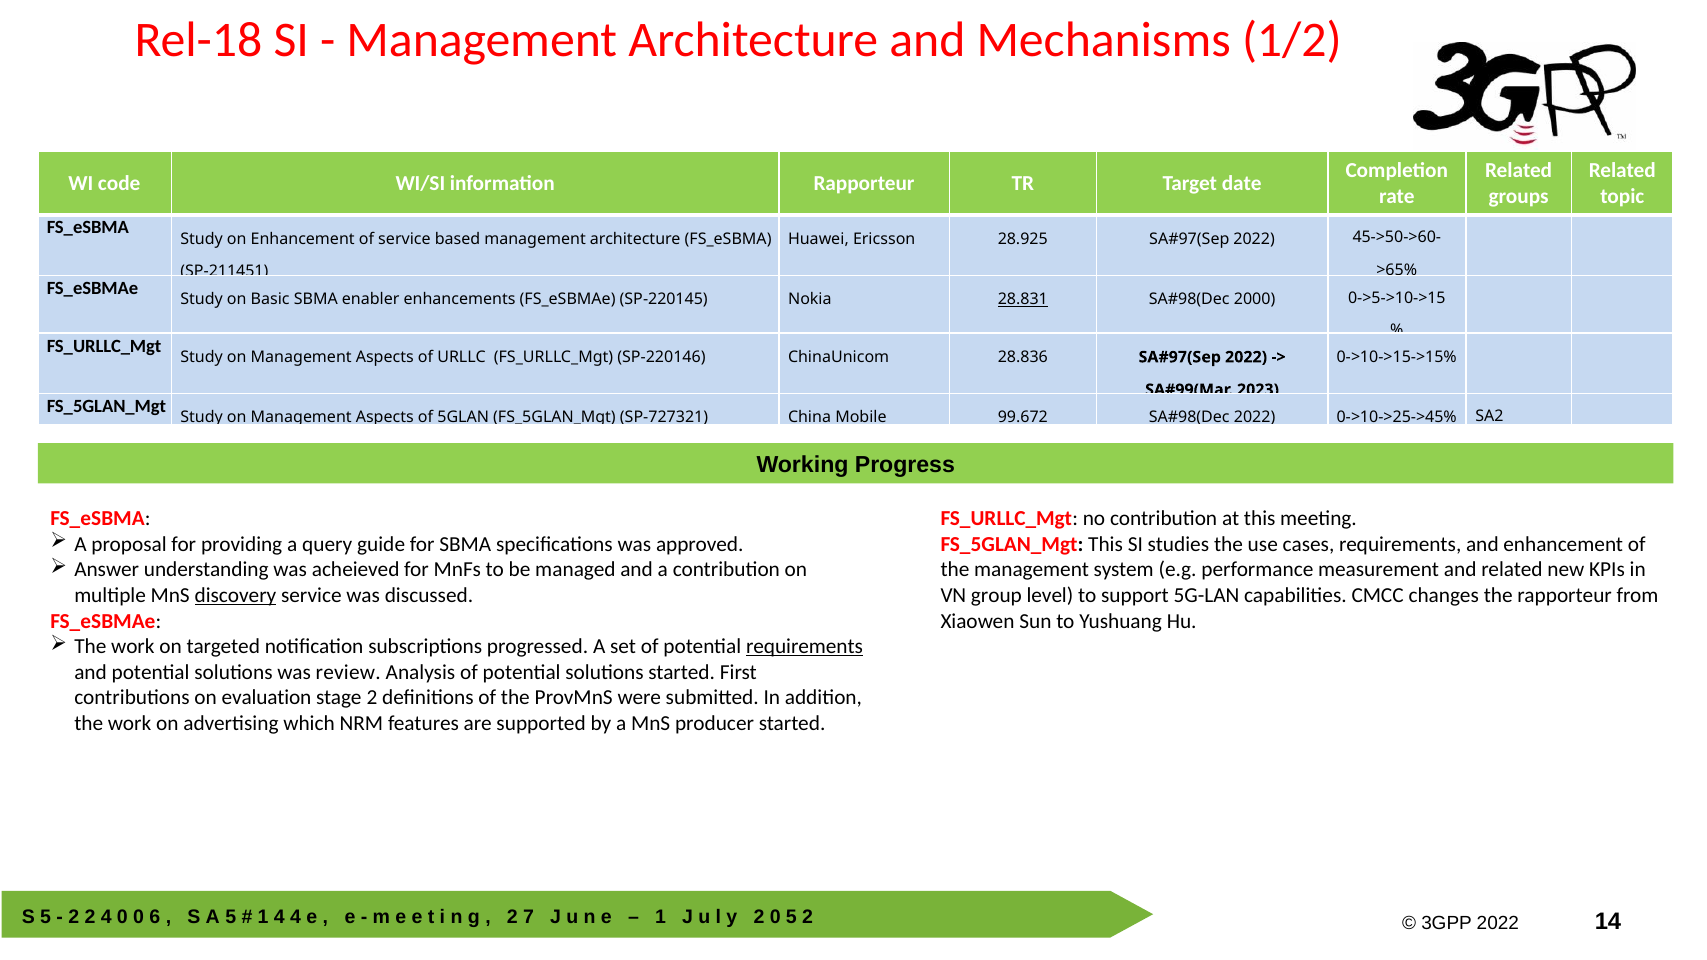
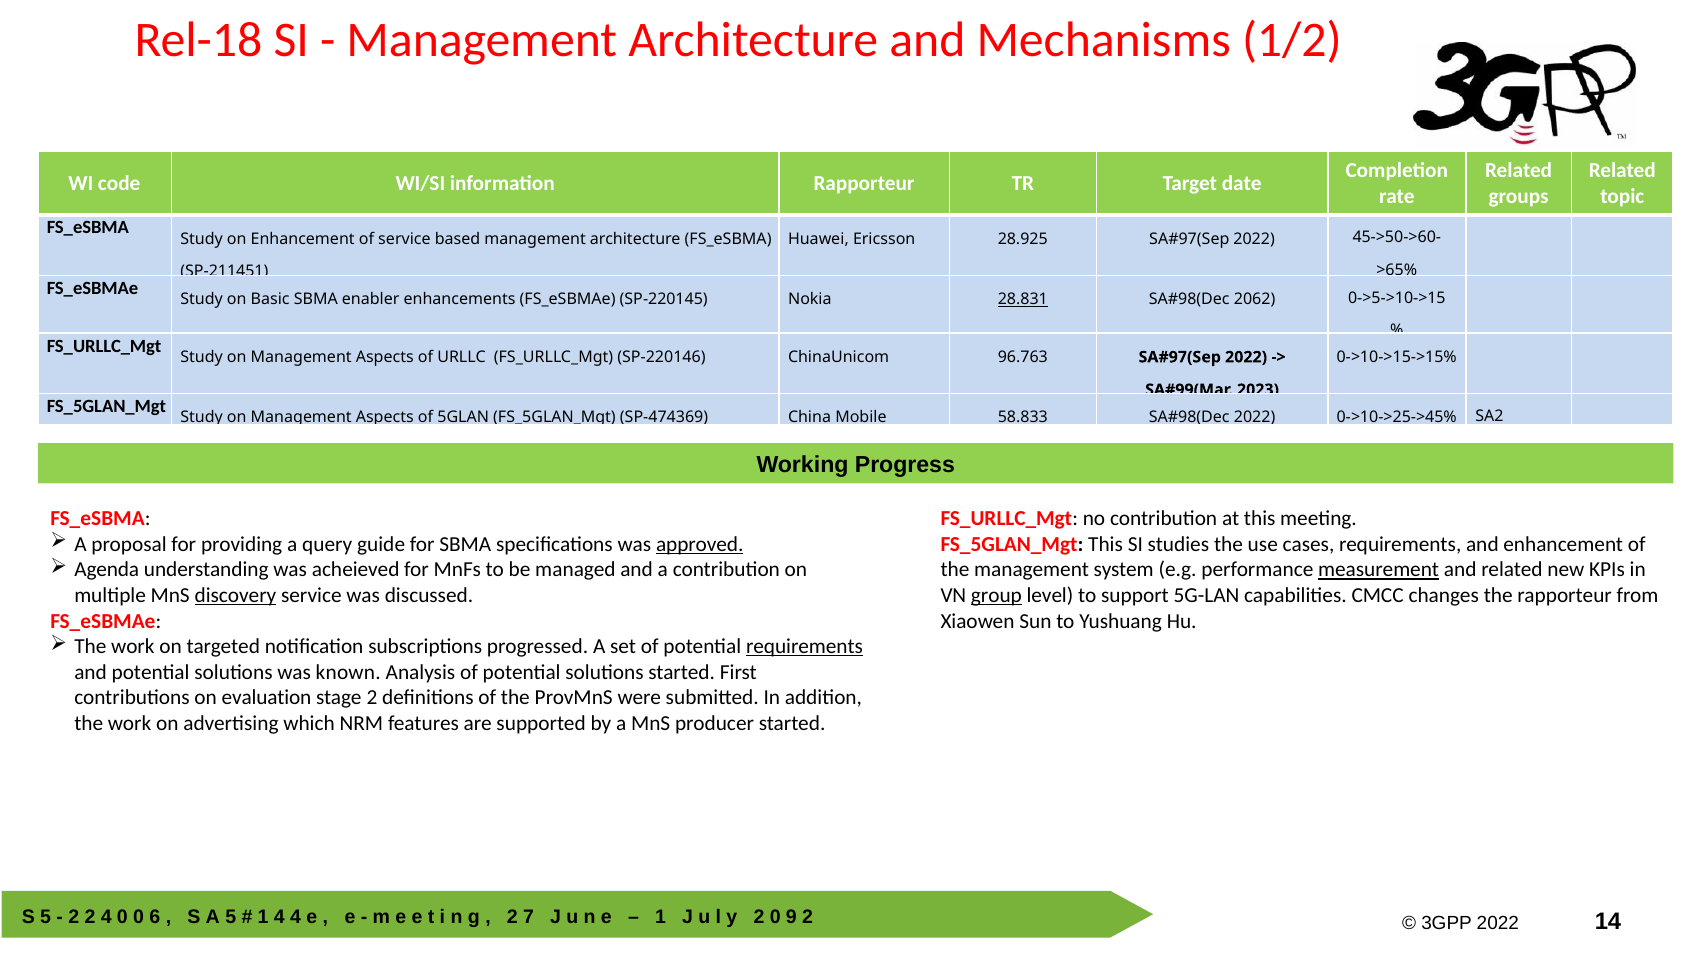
2000: 2000 -> 2062 (1255, 299)
28.836: 28.836 -> 96.763 (1023, 357)
SP-727321: SP-727321 -> SP-474369 (664, 418)
99.672: 99.672 -> 58.833 (1023, 418)
approved underline: none -> present (700, 544)
Answer: Answer -> Agenda (107, 570)
measurement underline: none -> present (1379, 570)
group underline: none -> present (996, 596)
review: review -> known (348, 672)
5: 5 -> 9 (791, 917)
